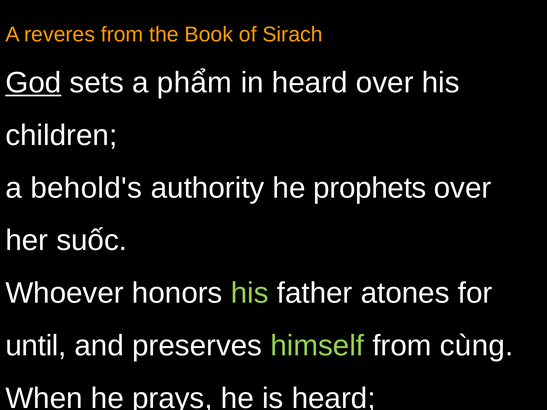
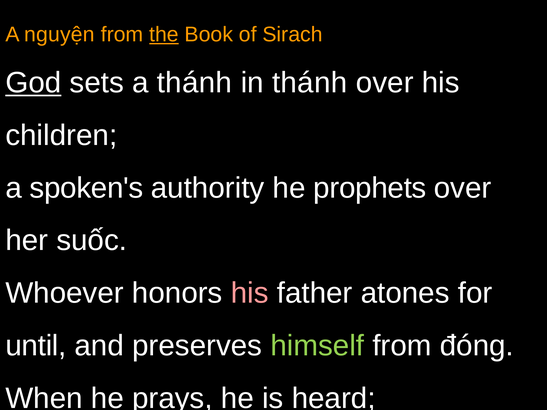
reveres: reveres -> nguyện (60, 35)
the underline: none -> present (164, 35)
a phẩm: phẩm -> thánh (194, 83)
in heard: heard -> thánh (310, 83)
behold's: behold's -> spoken's (86, 188)
his colour: light green -> pink (250, 293)
cùng: cùng -> đóng (477, 346)
